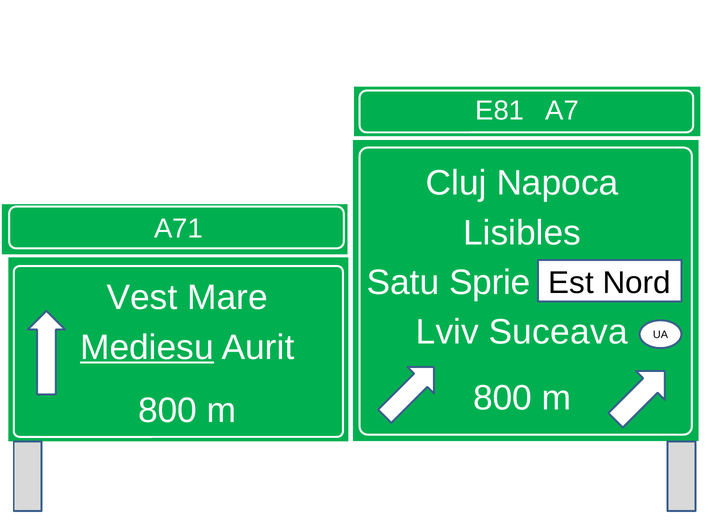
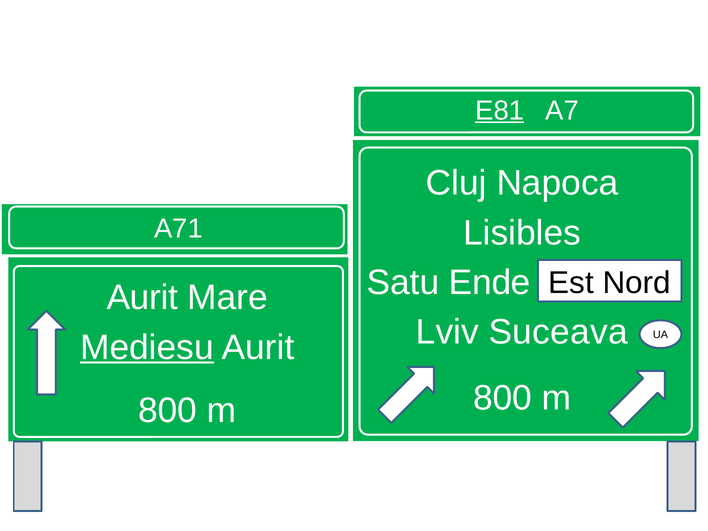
E81 underline: none -> present (500, 111)
Sprie: Sprie -> Ende (490, 282)
Vest: Vest -> Aurit (142, 298)
